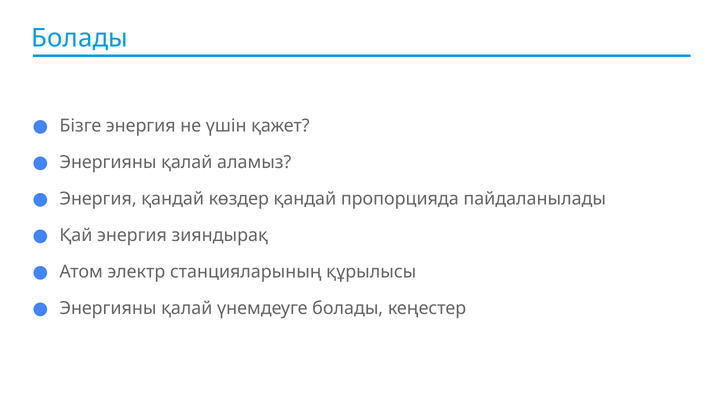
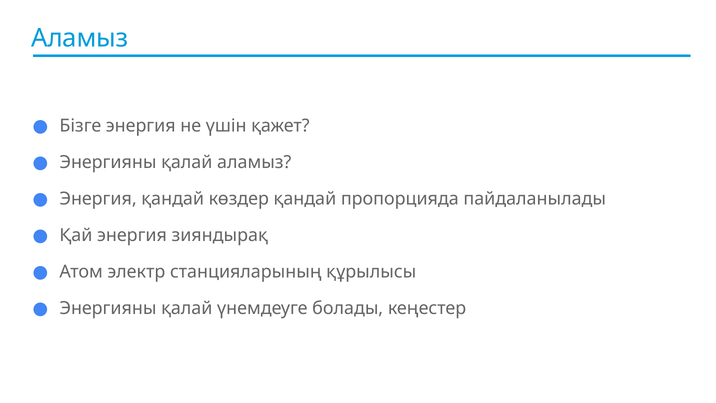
Болады: Болады -> Аламыз (80, 38)
